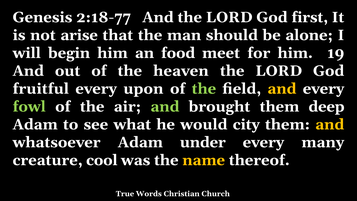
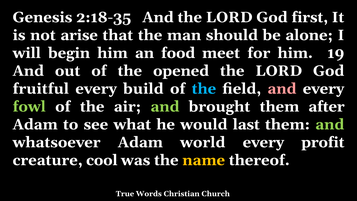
2:18-77: 2:18-77 -> 2:18-35 (104, 17)
heaven: heaven -> opened (181, 71)
upon: upon -> build (143, 89)
the colour: light green -> light blue (204, 89)
and colour: yellow -> pink (282, 89)
deep: deep -> after (326, 107)
city: city -> last (246, 124)
and colour: yellow -> light green (330, 124)
under: under -> world (203, 142)
many: many -> profit (323, 142)
